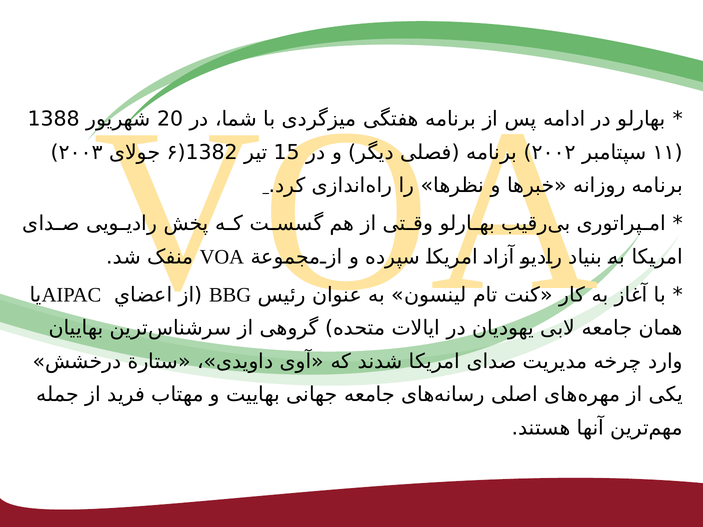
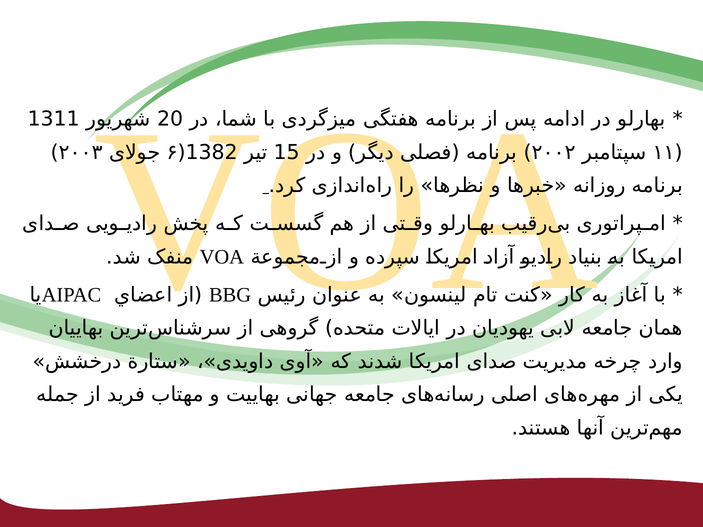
1388: 1388 -> 1311 (54, 119)
